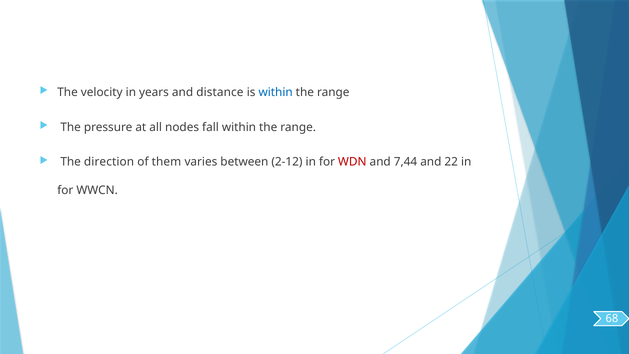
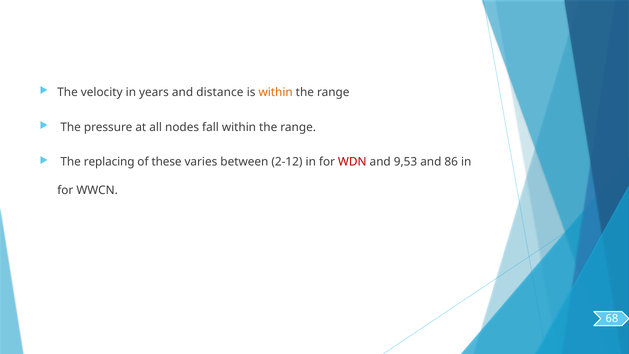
within colour: blue -> orange (276, 92)
direction: direction -> replacing (109, 162)
them: them -> these (167, 162)
7,44: 7,44 -> 9,53 (406, 162)
22: 22 -> 86 (451, 162)
